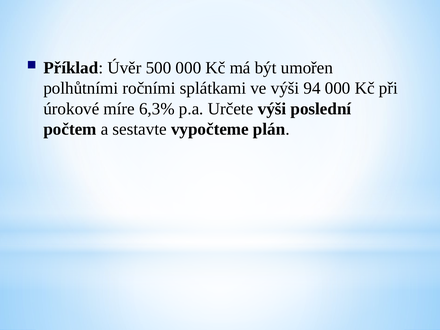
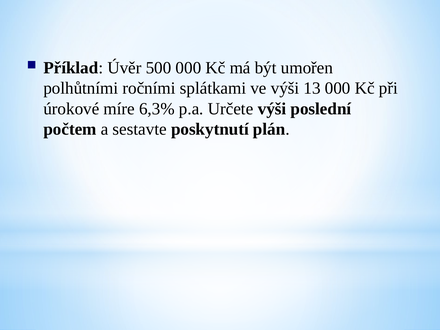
94: 94 -> 13 (312, 88)
vypočteme: vypočteme -> poskytnutí (210, 129)
